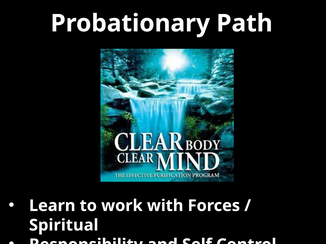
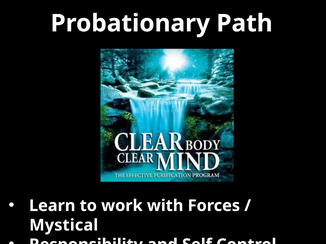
Spiritual: Spiritual -> Mystical (64, 226)
